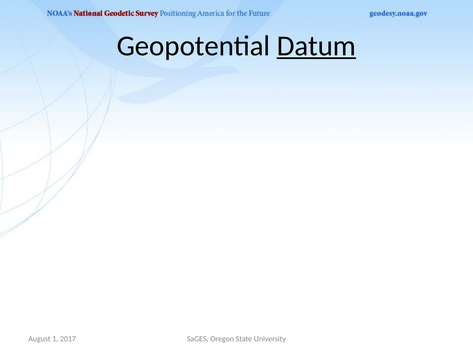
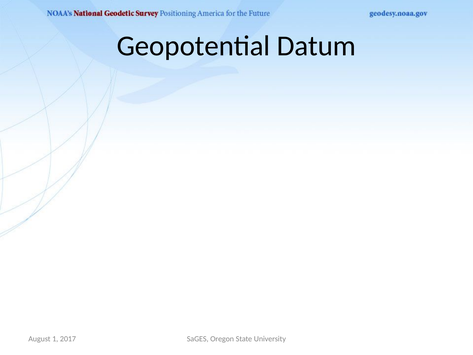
Datum underline: present -> none (316, 46)
